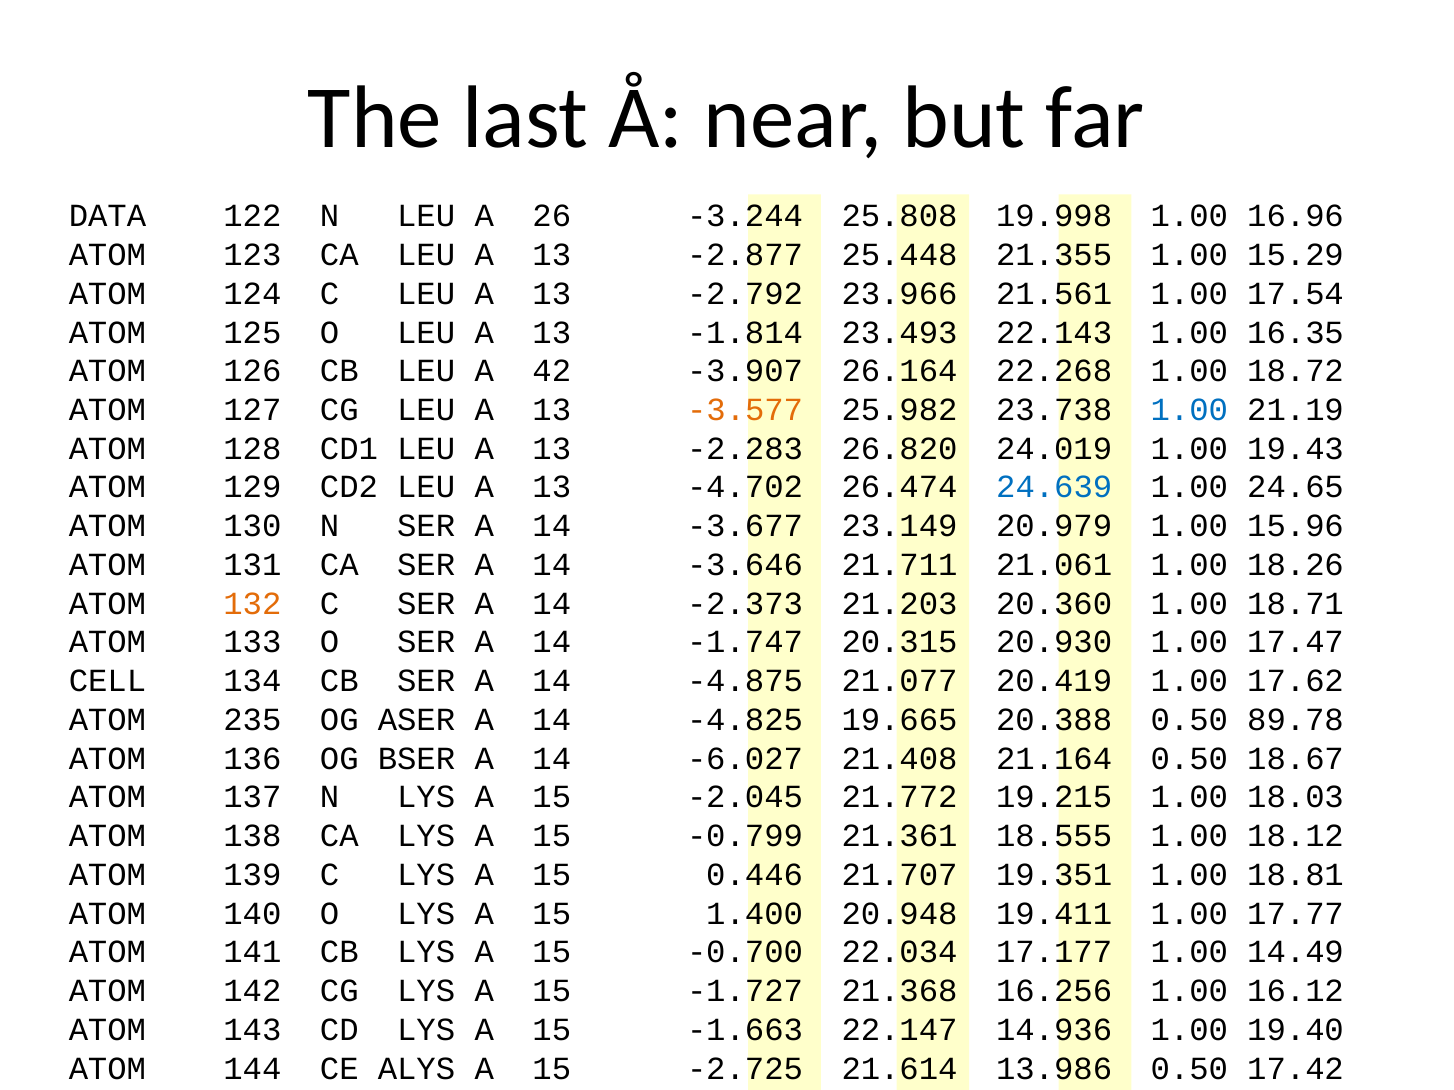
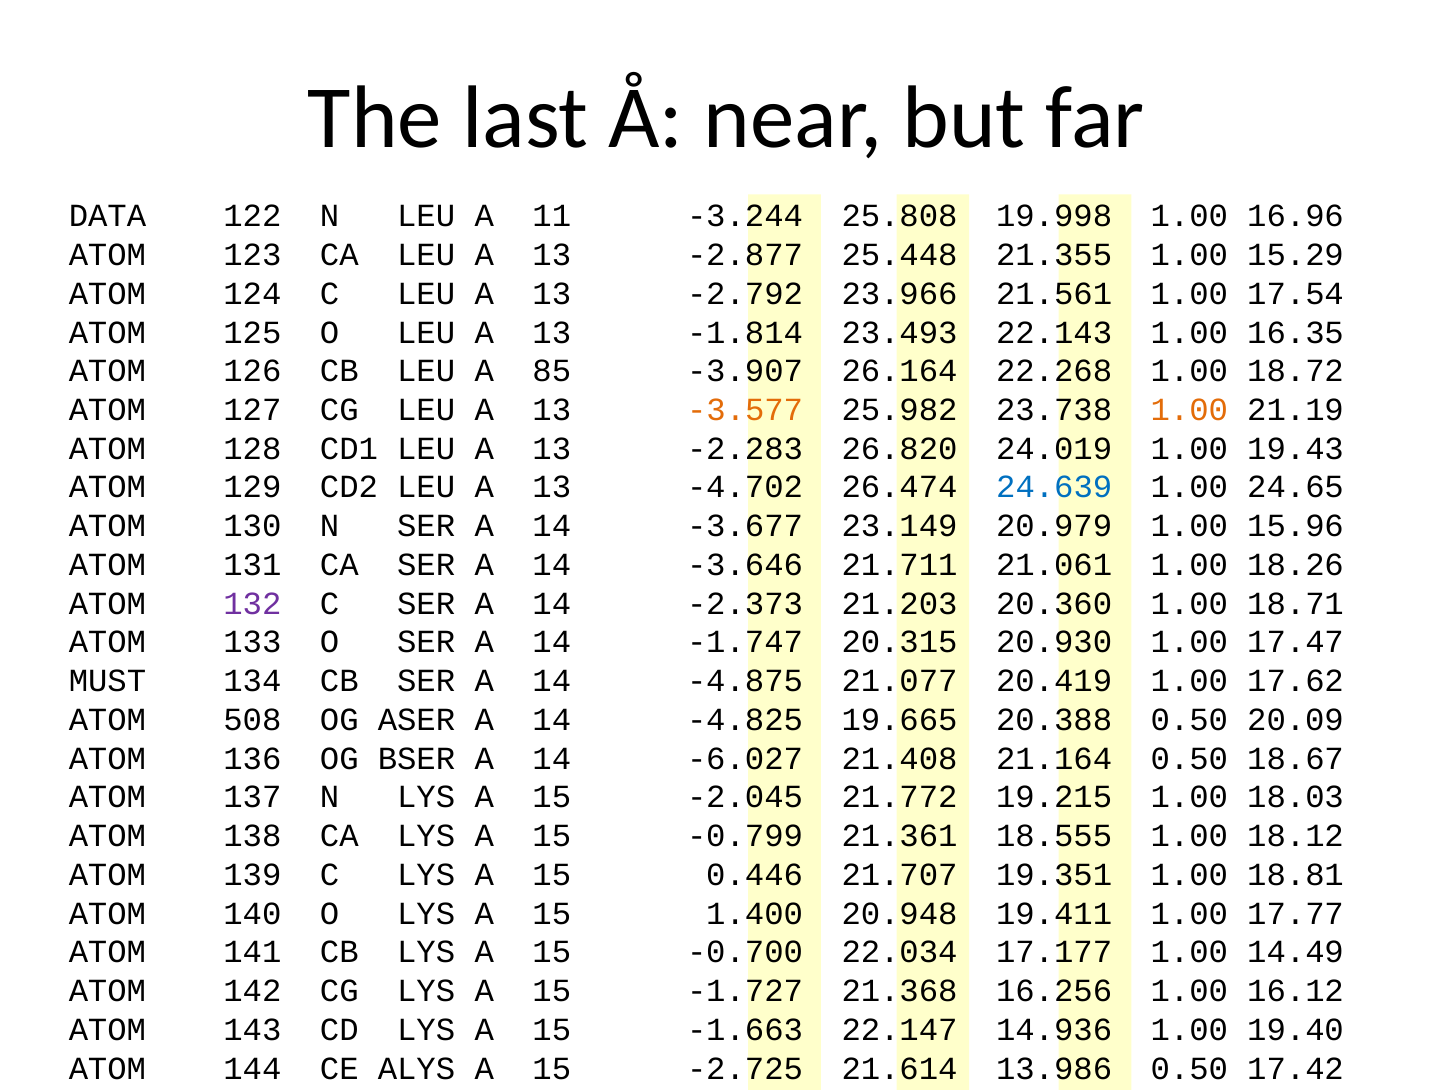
26: 26 -> 11 (552, 216)
42: 42 -> 85 (552, 371)
1.00 colour: blue -> orange (1189, 410)
132 colour: orange -> purple (252, 604)
CELL: CELL -> MUST (108, 681)
235: 235 -> 508 (252, 720)
89.78: 89.78 -> 20.09 (1296, 720)
